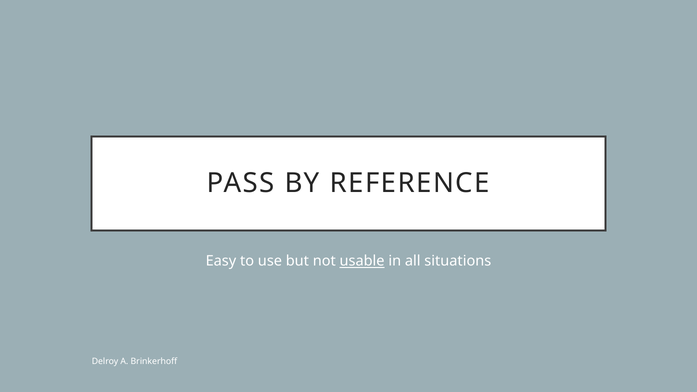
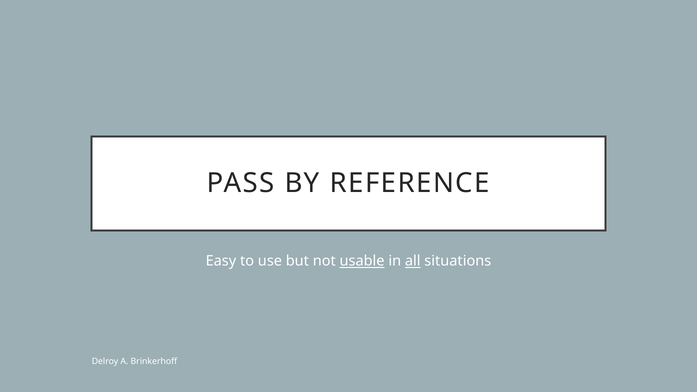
all underline: none -> present (413, 261)
